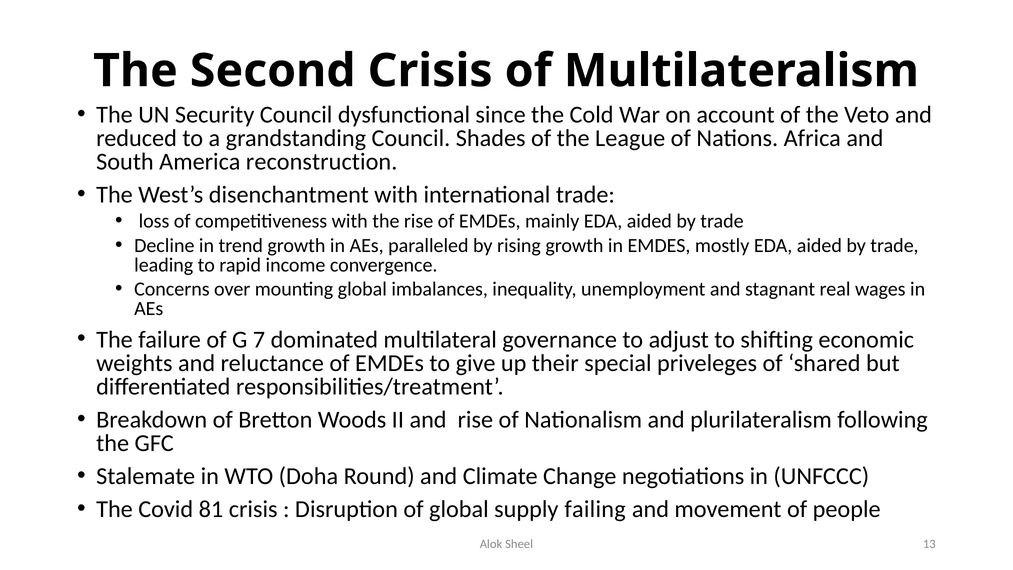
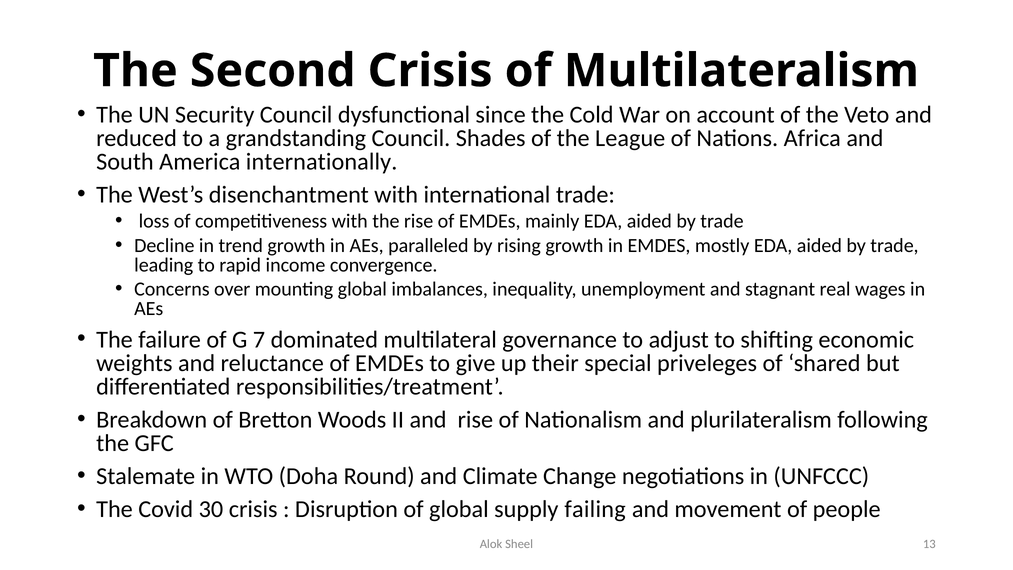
reconstruction: reconstruction -> internationally (322, 162)
81: 81 -> 30 (211, 509)
